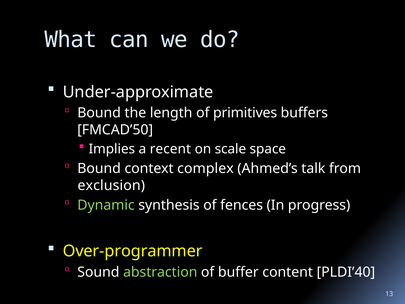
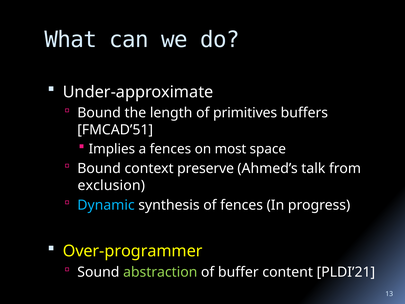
FMCAD’50: FMCAD’50 -> FMCAD’51 (115, 130)
a recent: recent -> fences (170, 149)
scale: scale -> most (230, 149)
complex: complex -> preserve (206, 168)
Dynamic colour: light green -> light blue (106, 205)
PLDI’40: PLDI’40 -> PLDI’21 (346, 272)
